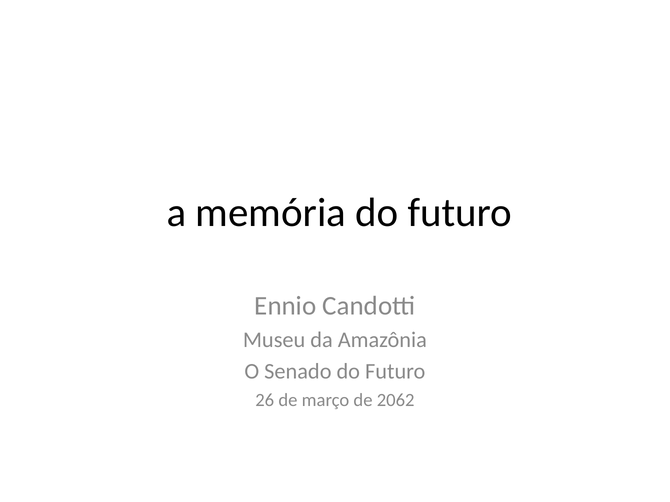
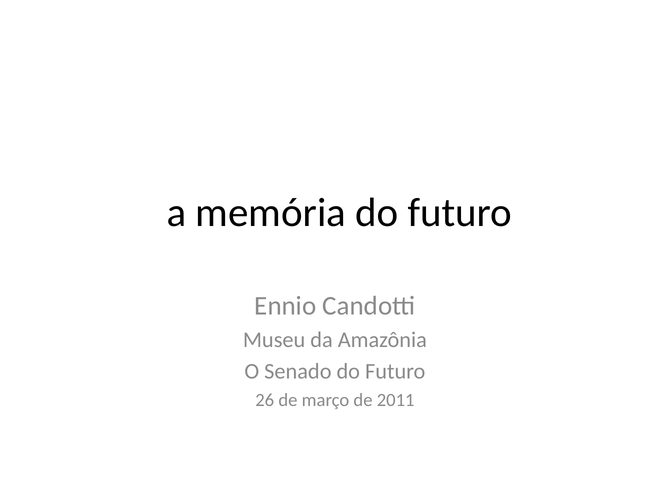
2062: 2062 -> 2011 (396, 400)
